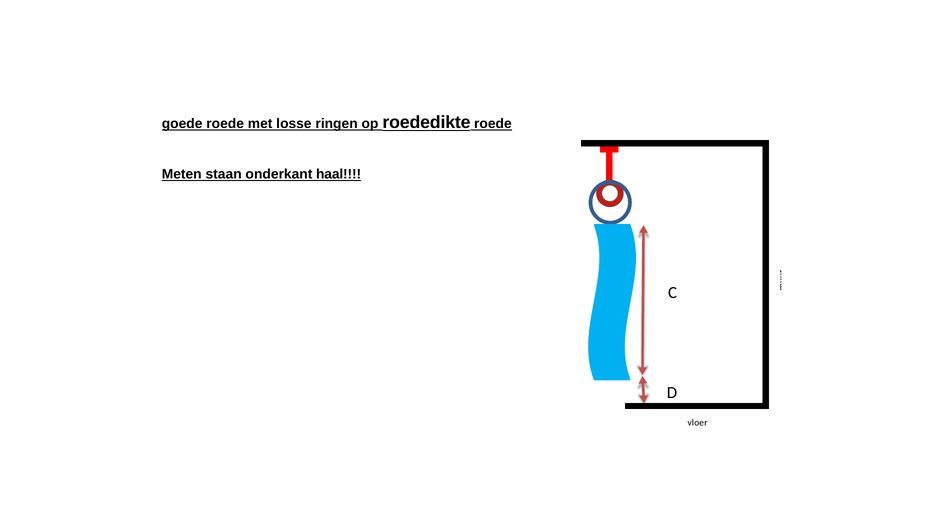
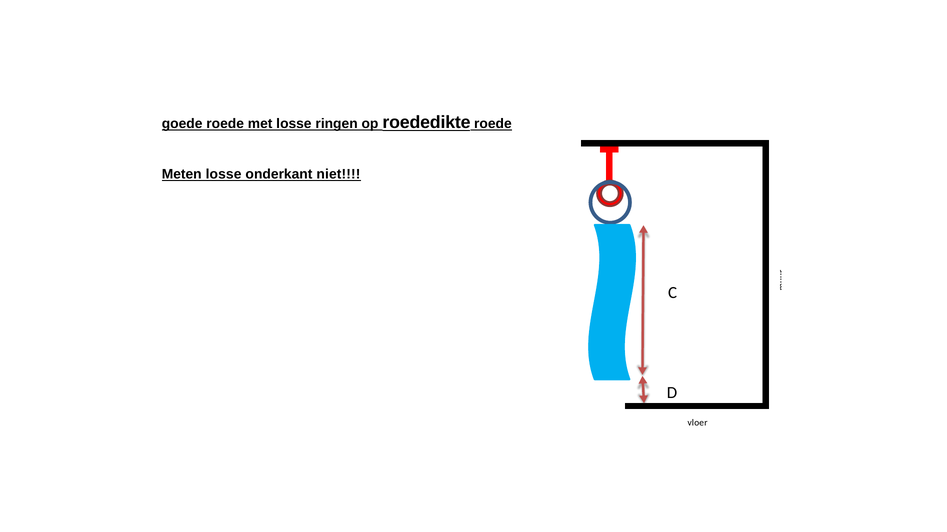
Meten staan: staan -> losse (224, 174)
haal: haal -> niet (338, 174)
